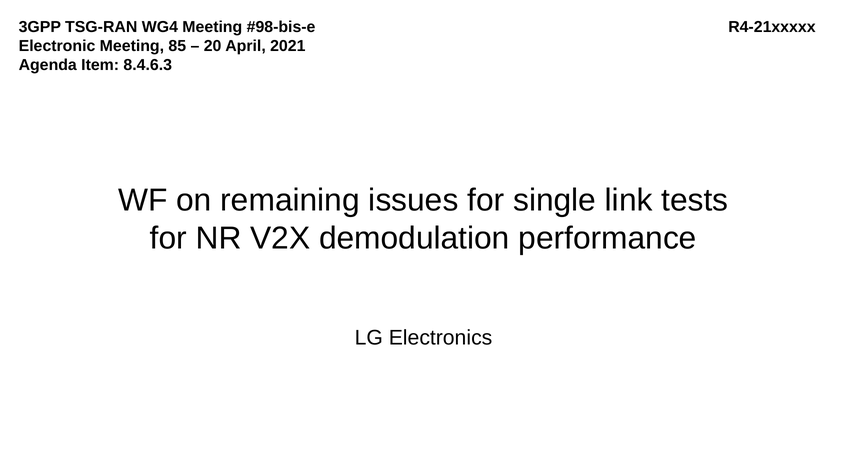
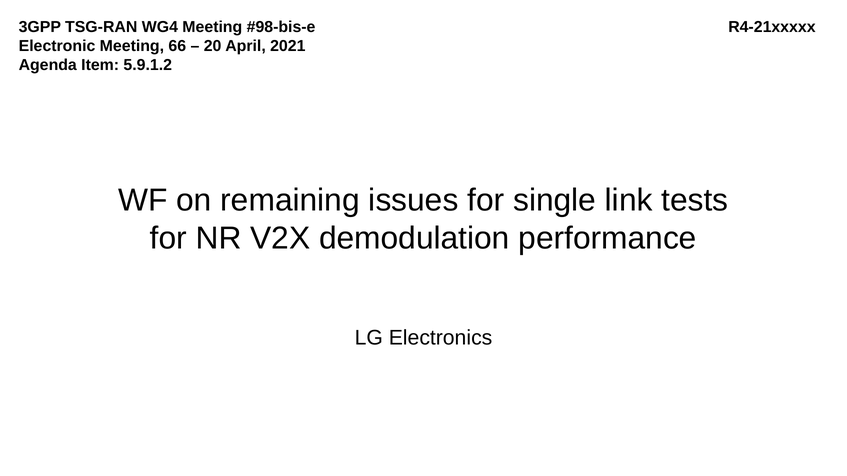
85: 85 -> 66 (177, 46)
8.4.6.3: 8.4.6.3 -> 5.9.1.2 (148, 65)
